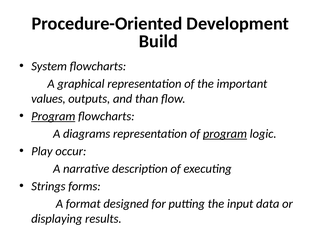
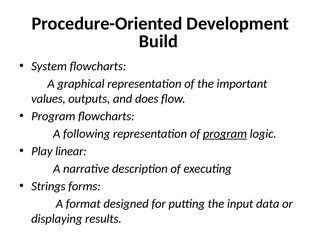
than: than -> does (147, 99)
Program underline: present -> none (53, 116)
diagrams: diagrams -> following (87, 134)
occur: occur -> linear (71, 151)
